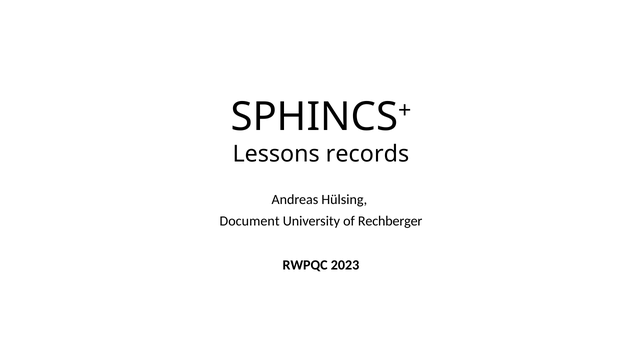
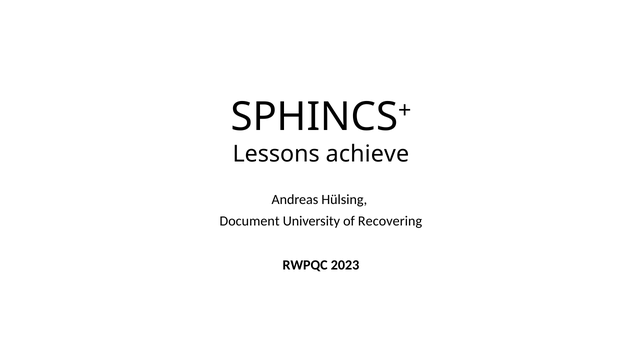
records: records -> achieve (367, 154)
Rechberger: Rechberger -> Recovering (390, 221)
